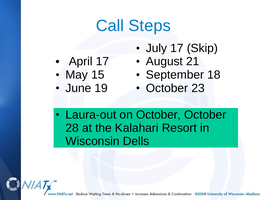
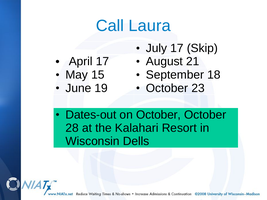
Steps: Steps -> Laura (150, 26)
Laura-out: Laura-out -> Dates-out (91, 115)
